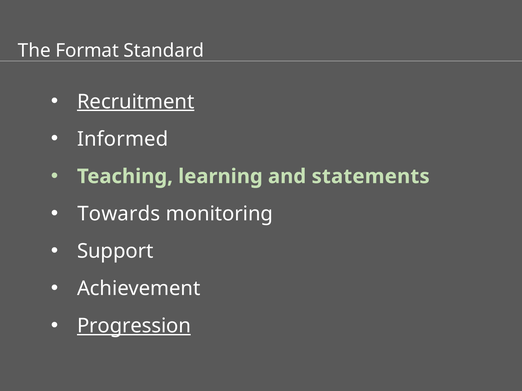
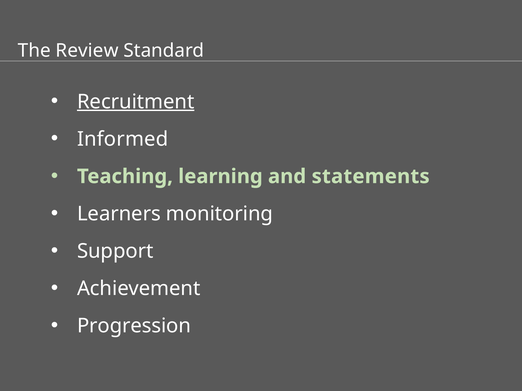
Format: Format -> Review (87, 51)
Towards: Towards -> Learners (119, 214)
Progression underline: present -> none (134, 326)
